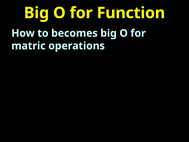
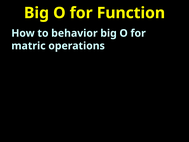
becomes: becomes -> behavior (74, 33)
